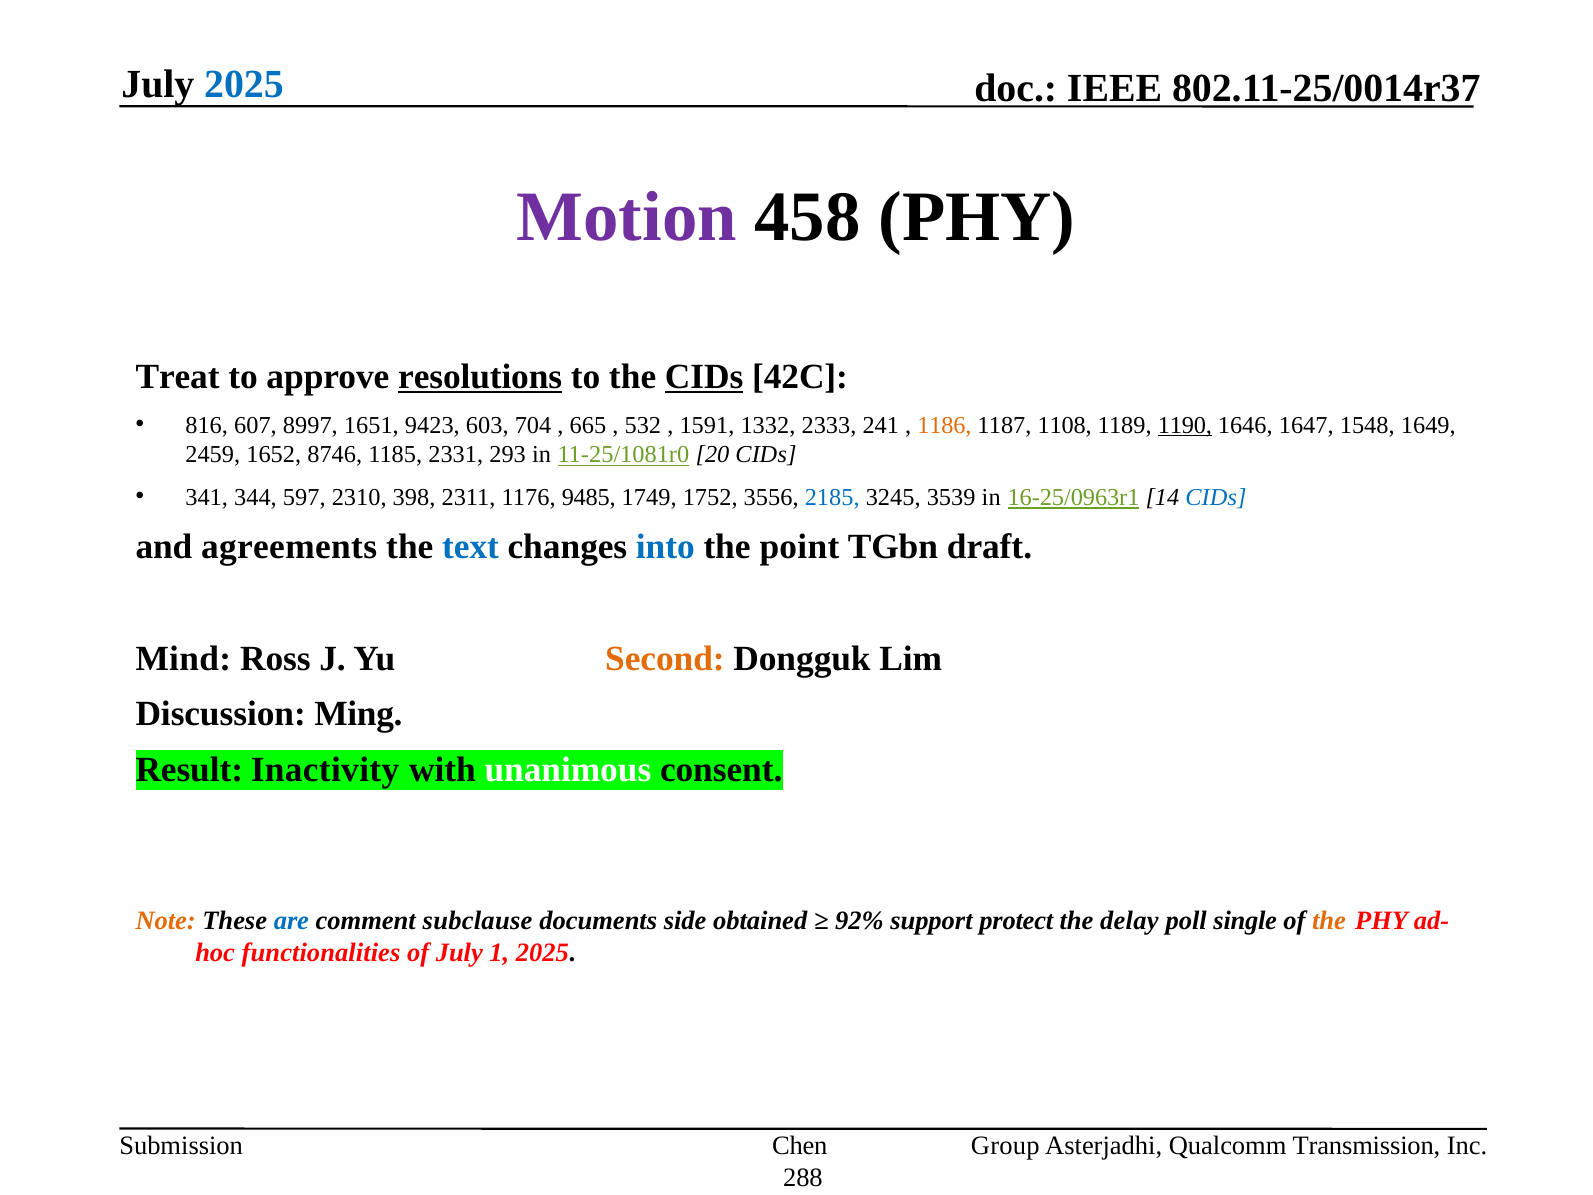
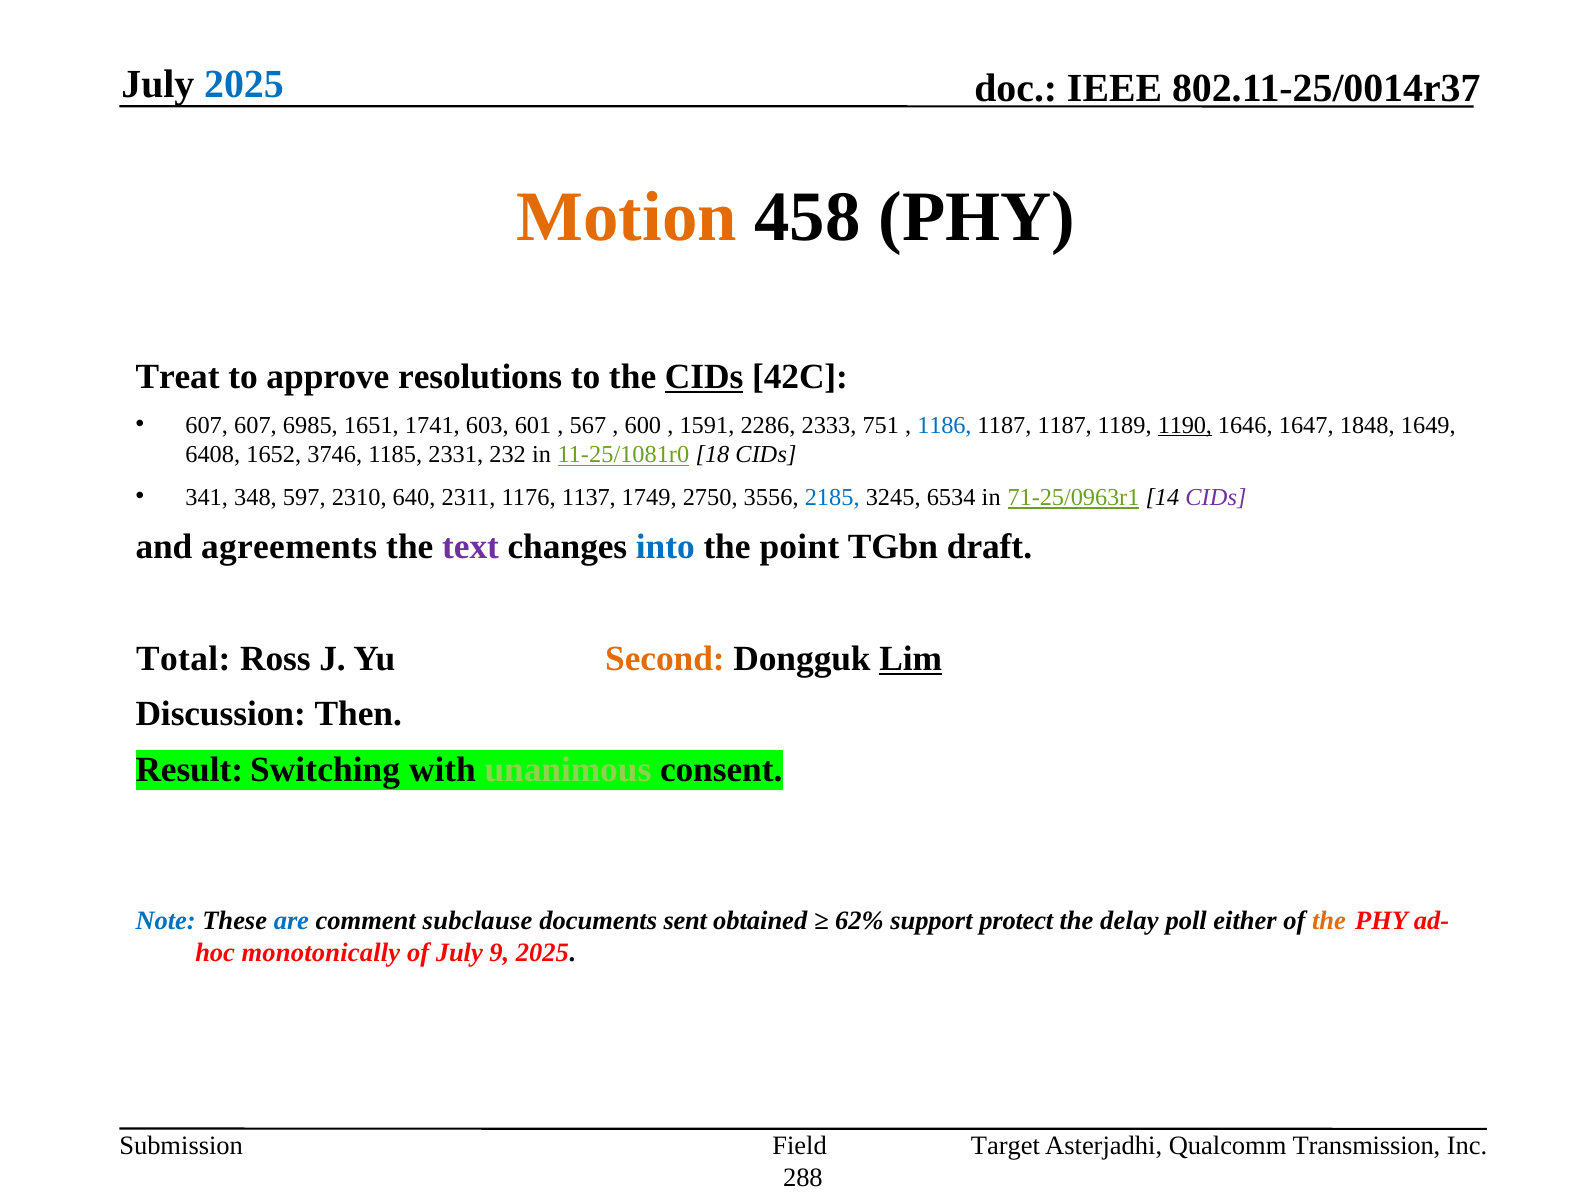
Motion colour: purple -> orange (627, 217)
resolutions underline: present -> none (480, 377)
816: 816 -> 607 (207, 425)
8997: 8997 -> 6985 (310, 425)
9423: 9423 -> 1741 (432, 425)
704: 704 -> 601 (533, 425)
665: 665 -> 567 (588, 425)
532: 532 -> 600 (643, 425)
1332: 1332 -> 2286 (768, 425)
241: 241 -> 751 (881, 425)
1186 colour: orange -> blue (944, 425)
1187 1108: 1108 -> 1187 (1065, 425)
1548: 1548 -> 1848 (1367, 425)
2459: 2459 -> 6408 (213, 454)
8746: 8746 -> 3746 (335, 454)
293: 293 -> 232 (508, 454)
20: 20 -> 18 (712, 454)
344: 344 -> 348 (255, 497)
398: 398 -> 640 (414, 497)
9485: 9485 -> 1137 (589, 497)
1752: 1752 -> 2750 (710, 497)
3539: 3539 -> 6534 (951, 497)
16-25/0963r1: 16-25/0963r1 -> 71-25/0963r1 (1074, 497)
CIDs colour: blue -> purple (1216, 497)
text colour: blue -> purple (471, 547)
Mind: Mind -> Total (183, 658)
Lim underline: none -> present (911, 658)
Ming: Ming -> Then (358, 714)
Inactivity: Inactivity -> Switching (325, 770)
unanimous colour: white -> light green (568, 770)
Note colour: orange -> blue (166, 921)
side: side -> sent (685, 921)
92%: 92% -> 62% (859, 921)
single: single -> either (1245, 921)
functionalities: functionalities -> monotonically (321, 953)
1: 1 -> 9 (499, 953)
Chen: Chen -> Field (800, 1146)
Group: Group -> Target (1005, 1146)
